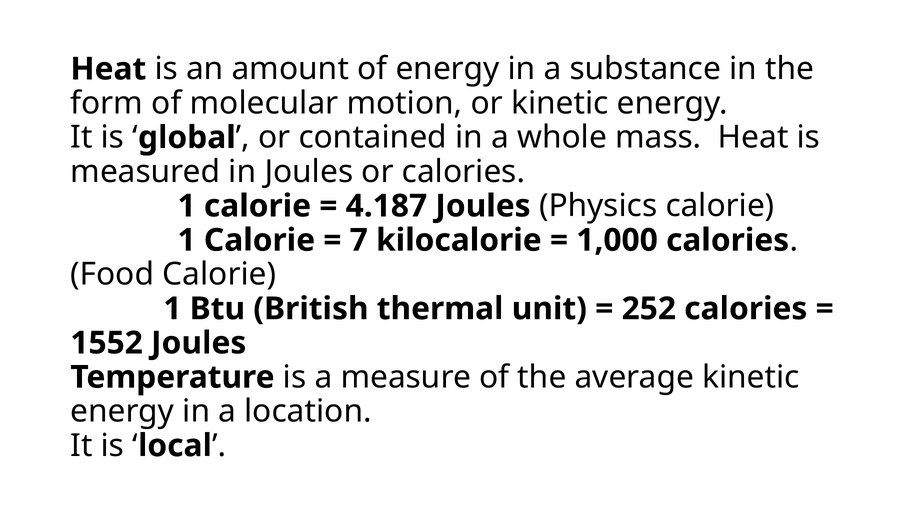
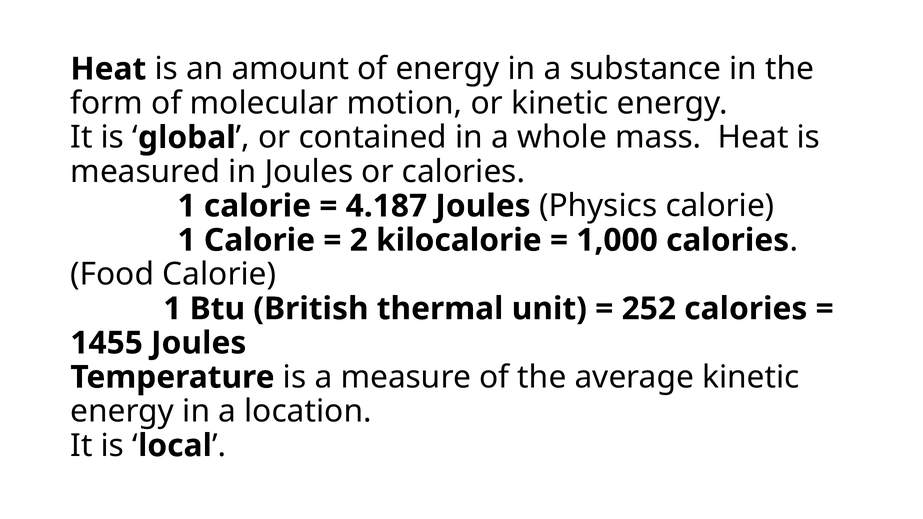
7: 7 -> 2 (359, 240)
1552: 1552 -> 1455 (107, 343)
